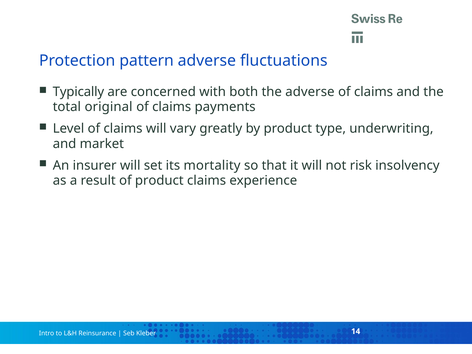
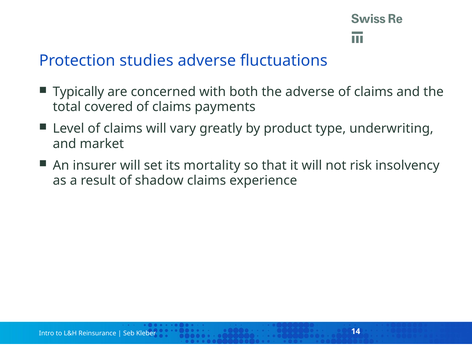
pattern: pattern -> studies (146, 61)
original: original -> covered (109, 107)
of product: product -> shadow (159, 180)
